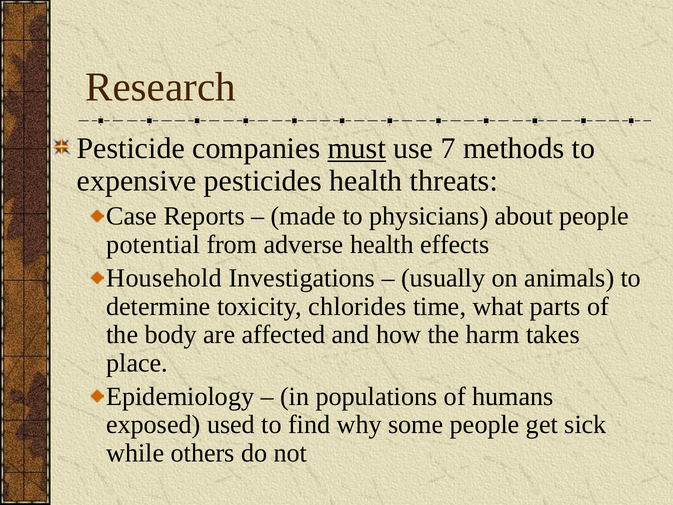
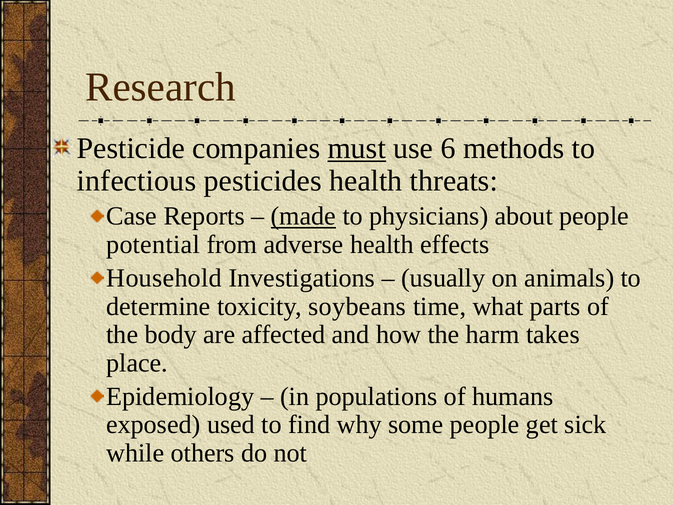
7: 7 -> 6 (448, 148)
expensive: expensive -> infectious (137, 181)
made underline: none -> present (303, 216)
chlorides: chlorides -> soybeans (357, 306)
